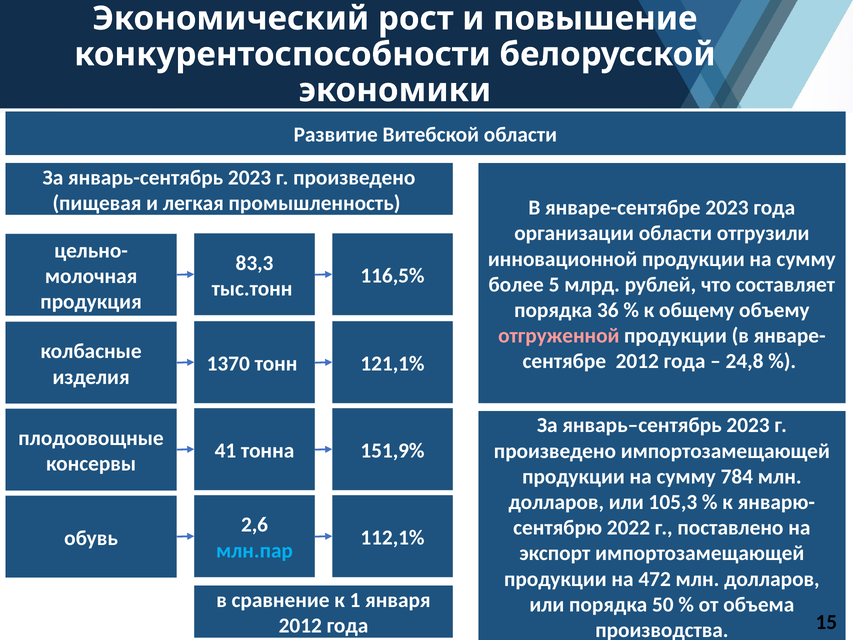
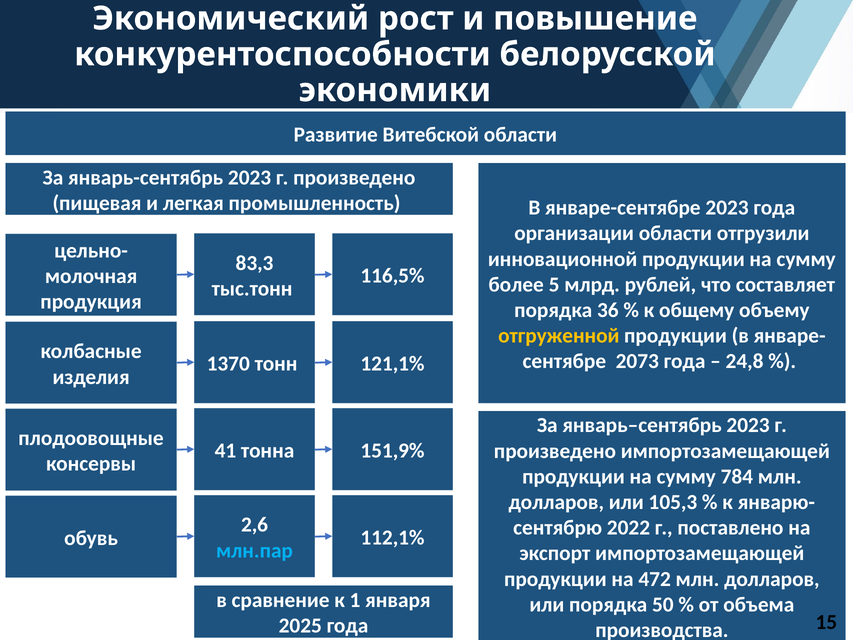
отгруженной colour: pink -> yellow (559, 336)
2012: 2012 -> 2073 (637, 361)
2012: 2012 -> 2025 (300, 626)
